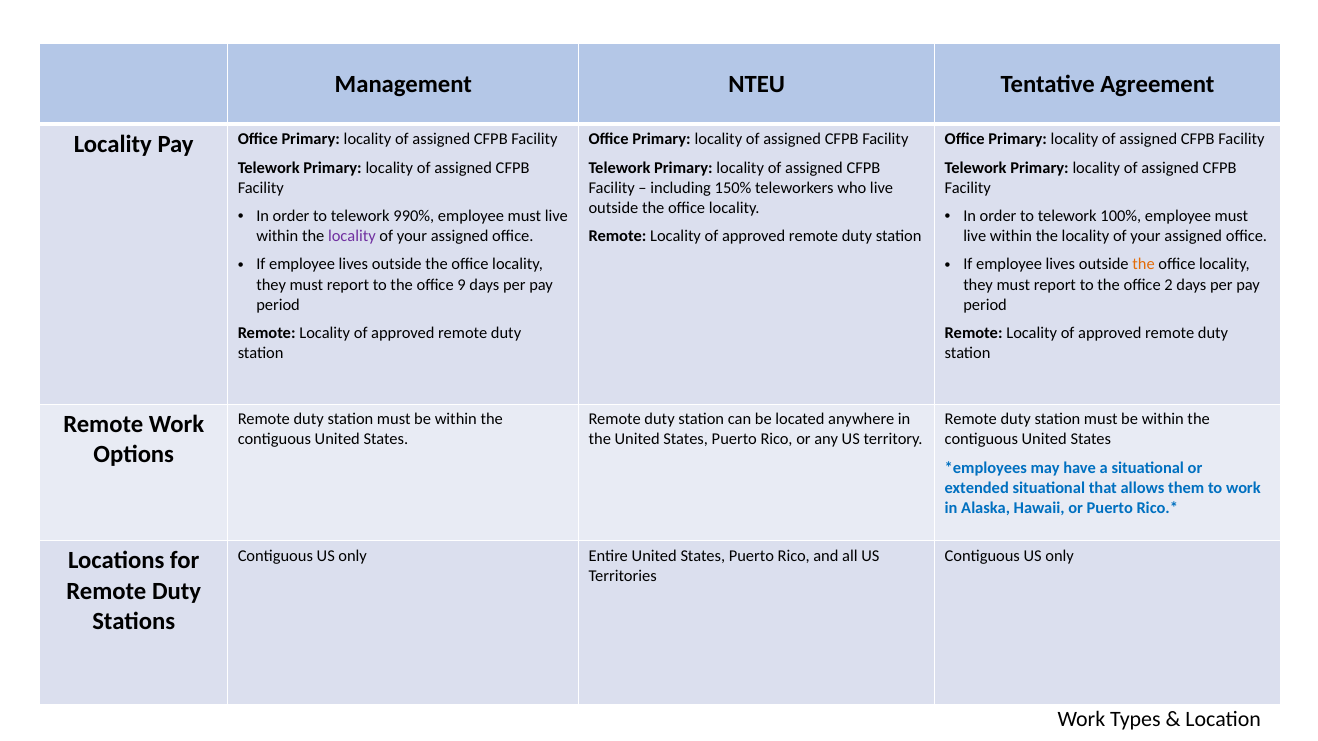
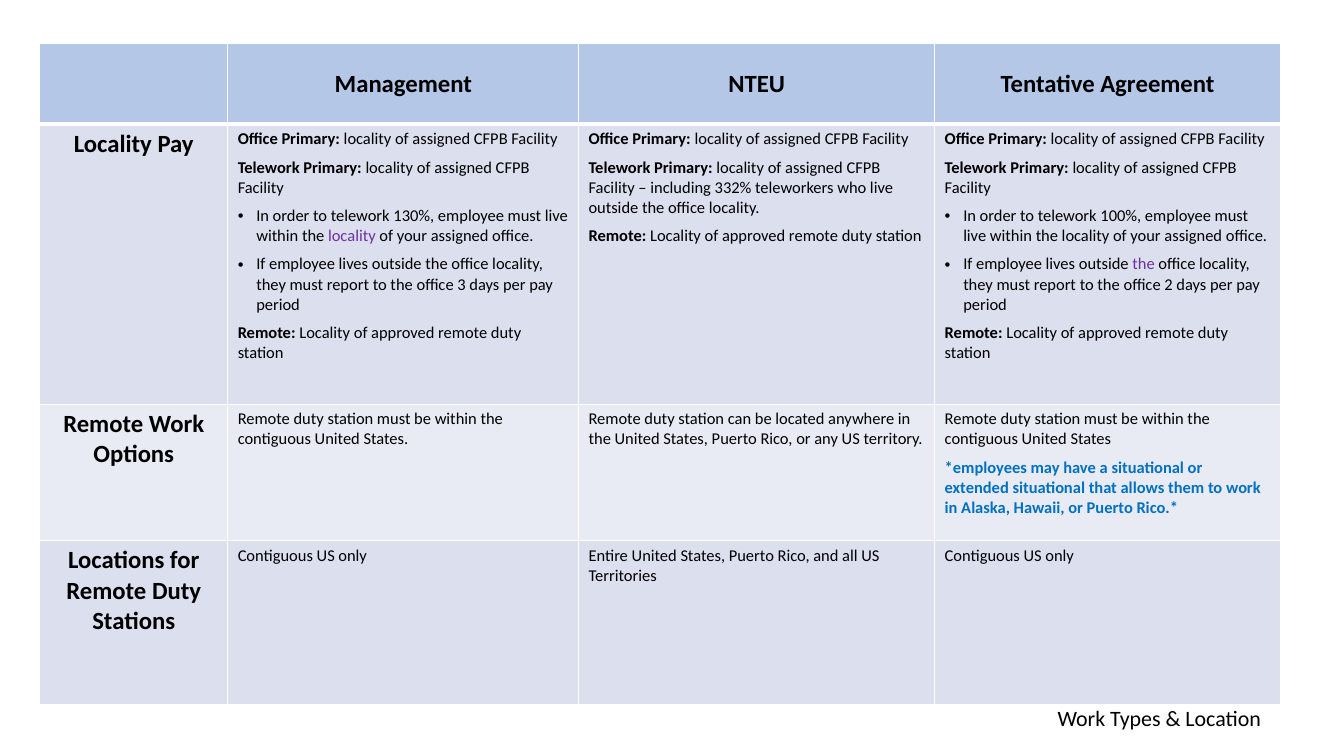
150%: 150% -> 332% (733, 188)
990%: 990% -> 130% (414, 216)
the colour: orange -> purple (1144, 265)
9: 9 -> 3 (462, 285)
